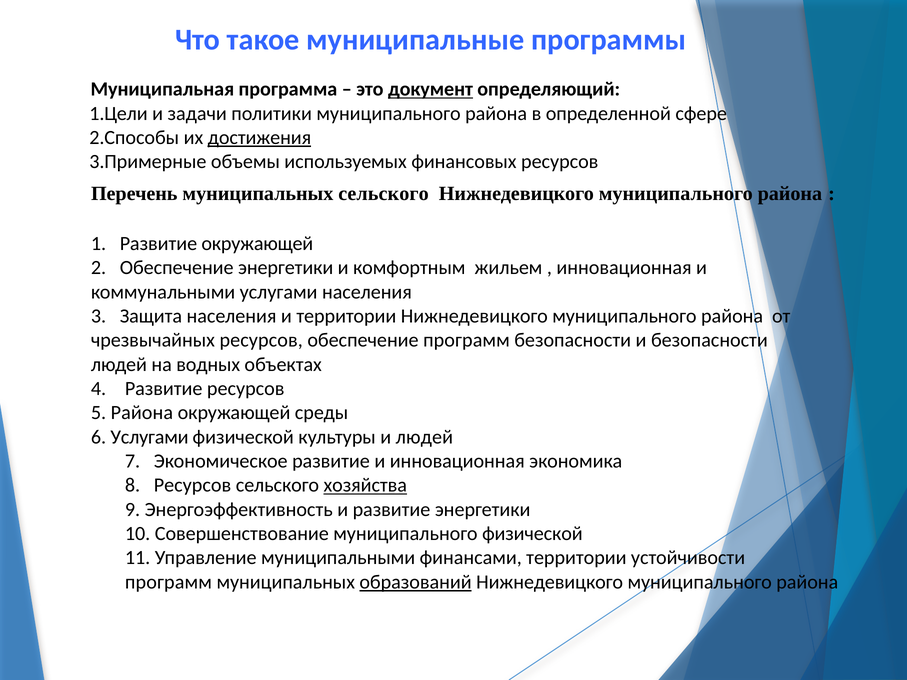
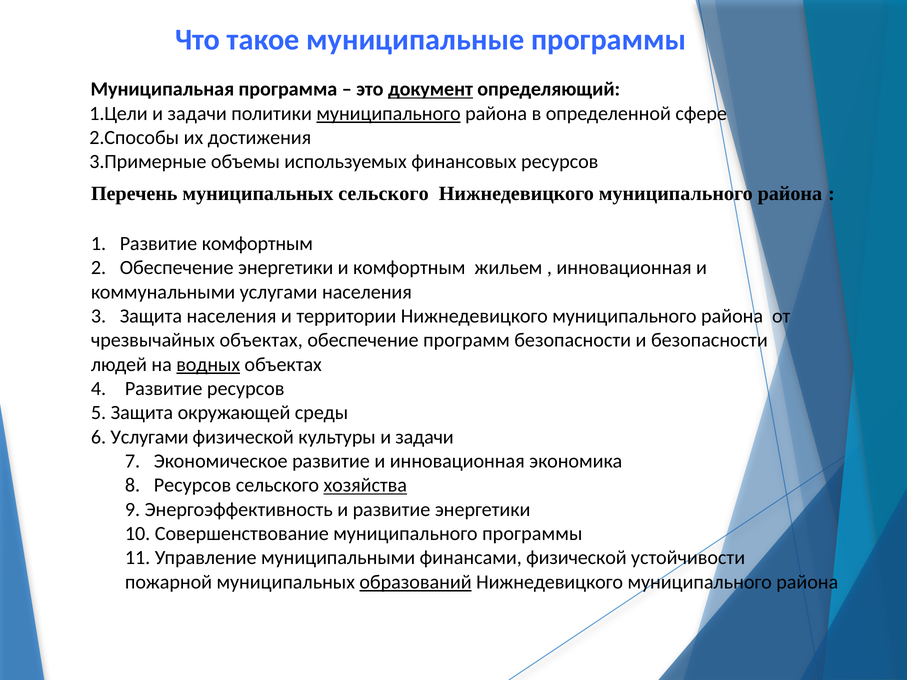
муниципального underline: none -> present (389, 114)
достижения underline: present -> none (259, 138)
Развитие окружающей: окружающей -> комфортным (257, 244)
чрезвычайных ресурсов: ресурсов -> объектах (261, 340)
водных underline: none -> present (208, 365)
5 Района: Района -> Защита (142, 413)
культуры и людей: людей -> задачи (425, 437)
муниципального физической: физической -> программы (532, 534)
финансами территории: территории -> физической (576, 558)
программ: программ -> пожарной (169, 582)
